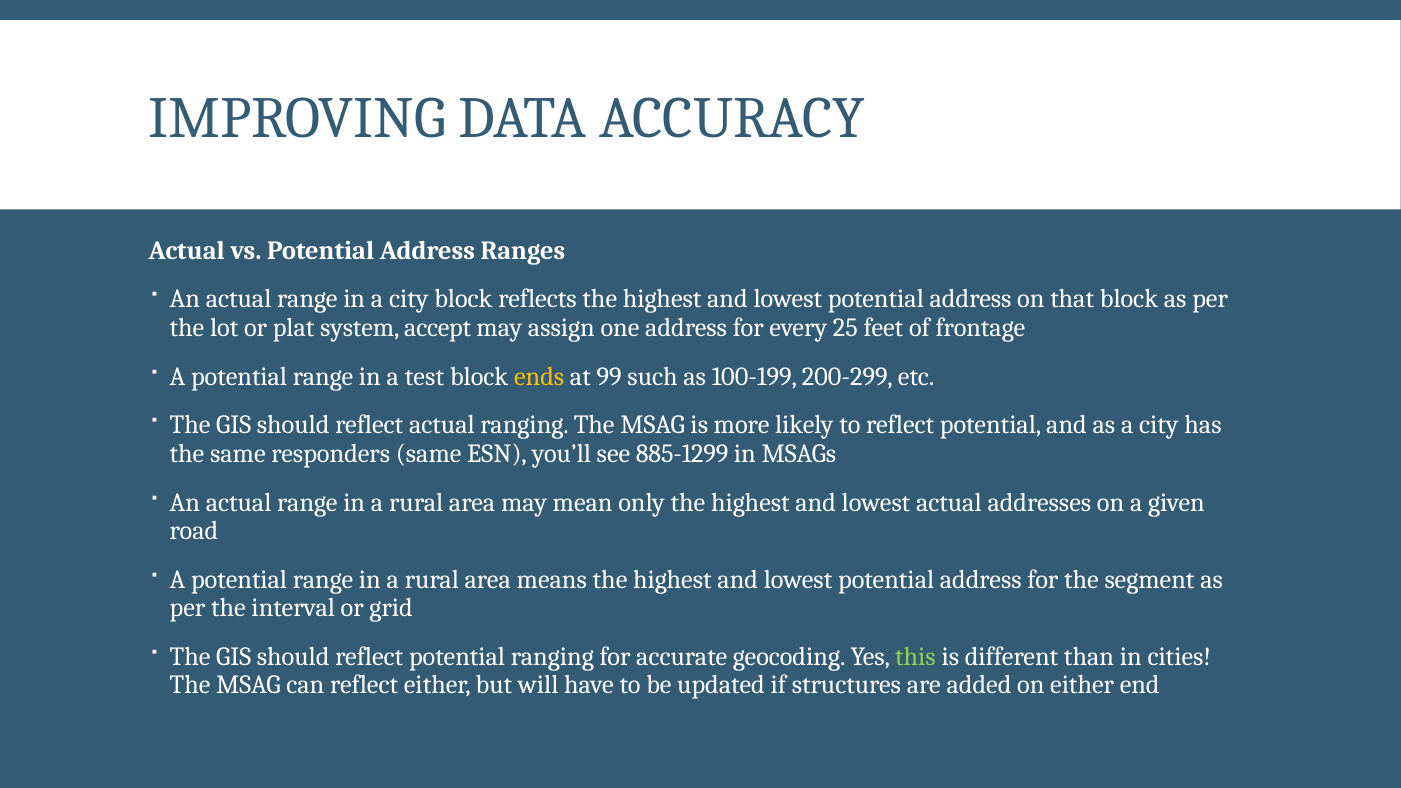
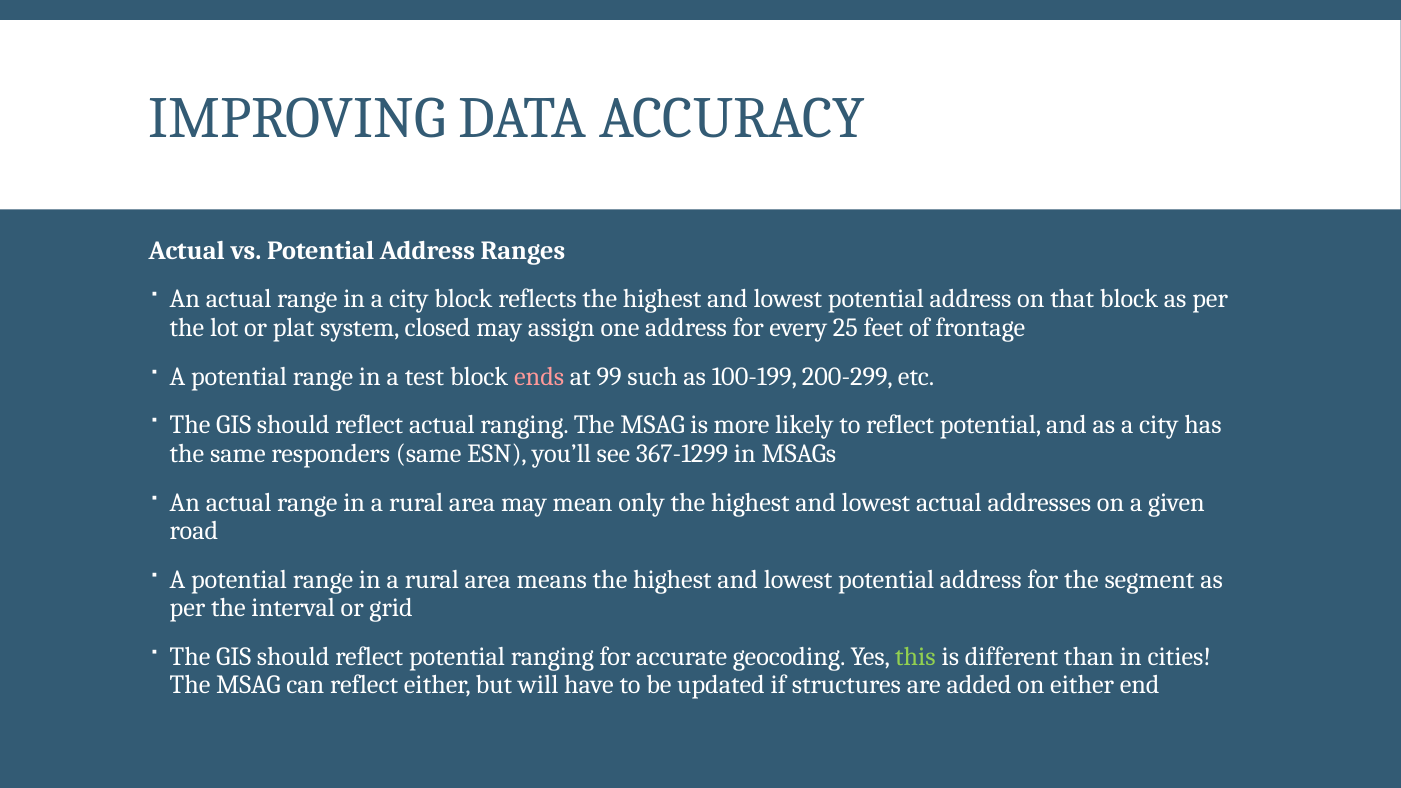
accept: accept -> closed (438, 328)
ends colour: yellow -> pink (539, 376)
885-1299: 885-1299 -> 367-1299 (682, 454)
